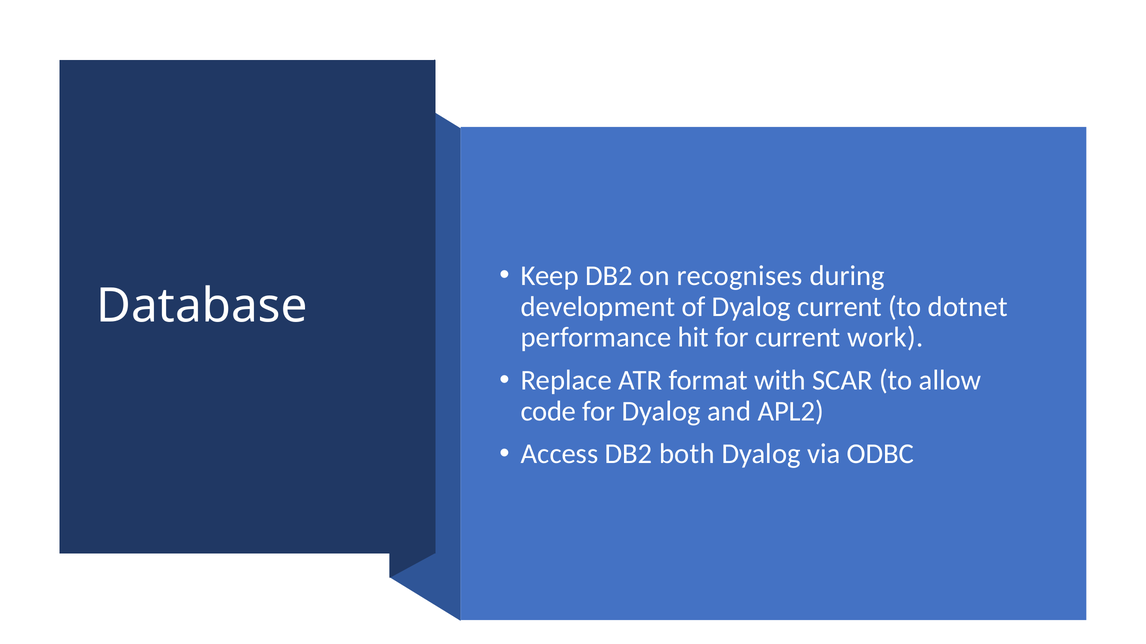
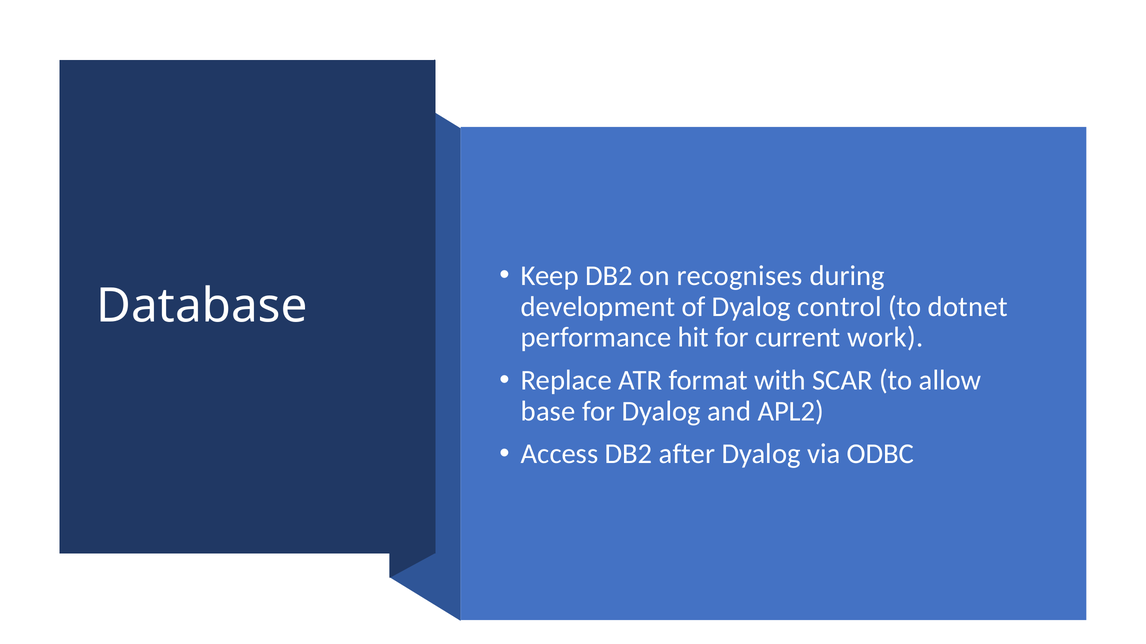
Dyalog current: current -> control (840, 307)
code: code -> base (548, 412)
both: both -> after (687, 454)
